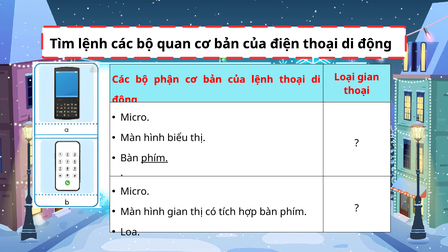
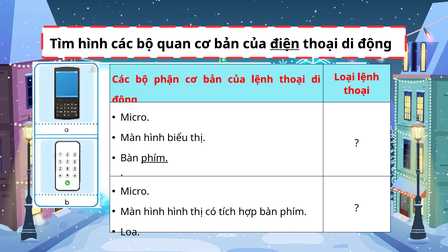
Tìm lệnh: lệnh -> hình (93, 44)
điện underline: none -> present (285, 44)
Loại gian: gian -> lệnh (368, 77)
hình gian: gian -> hình (178, 212)
